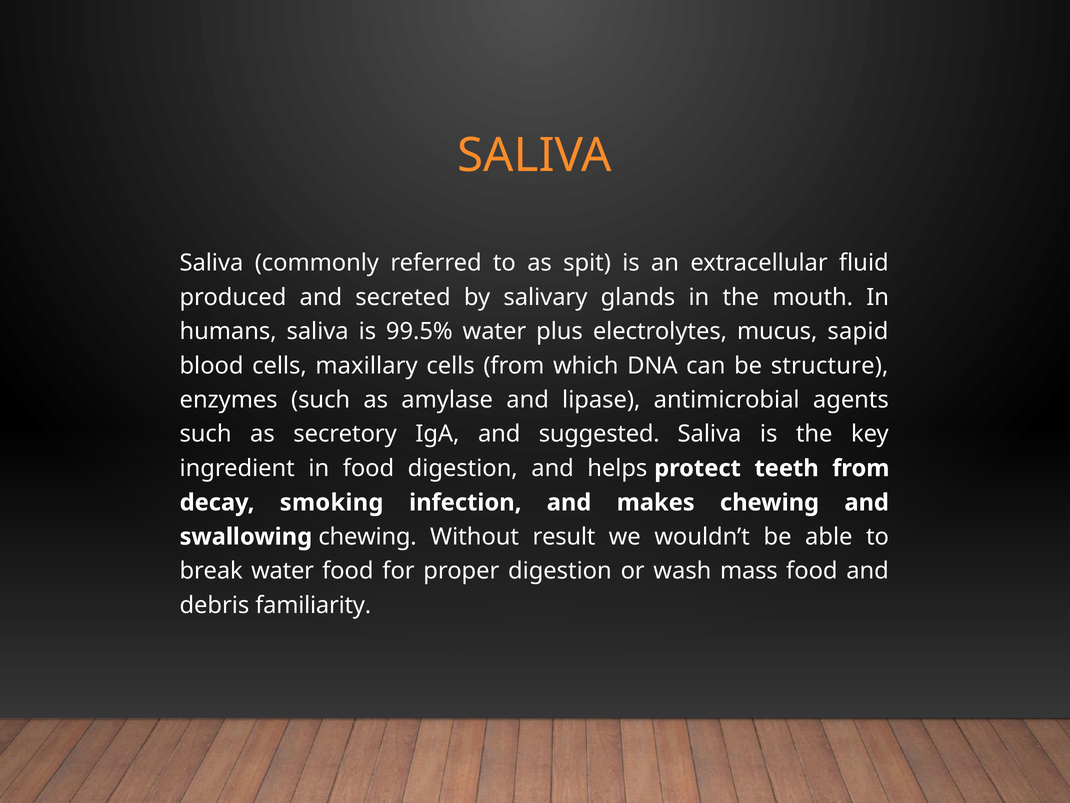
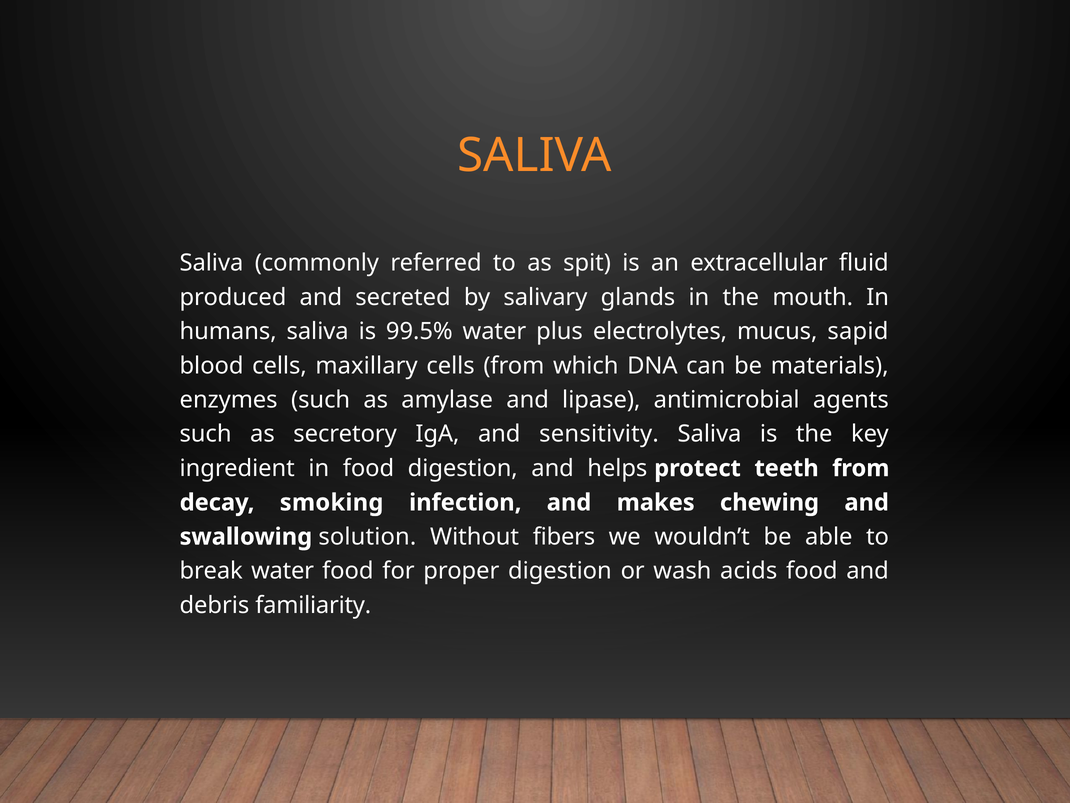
structure: structure -> materials (830, 365)
suggested: suggested -> sensitivity (599, 434)
swallowing chewing: chewing -> solution (367, 536)
result: result -> fibers (564, 536)
mass: mass -> acids (749, 571)
